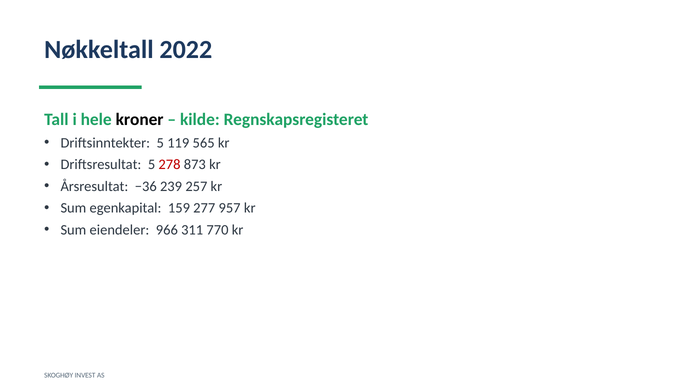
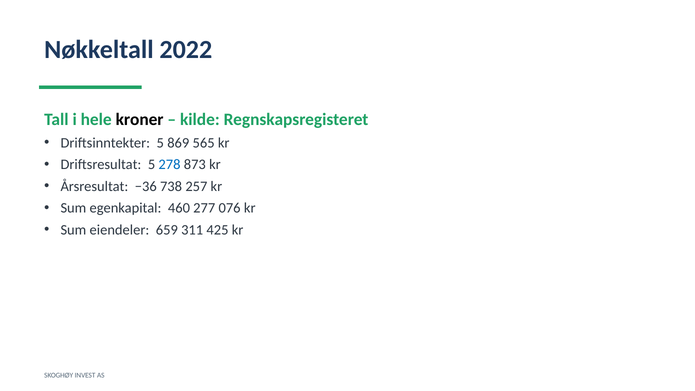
119: 119 -> 869 (178, 143)
278 colour: red -> blue (169, 165)
239: 239 -> 738 (171, 186)
159: 159 -> 460 (179, 208)
957: 957 -> 076 (230, 208)
966: 966 -> 659 (167, 230)
770: 770 -> 425 (217, 230)
